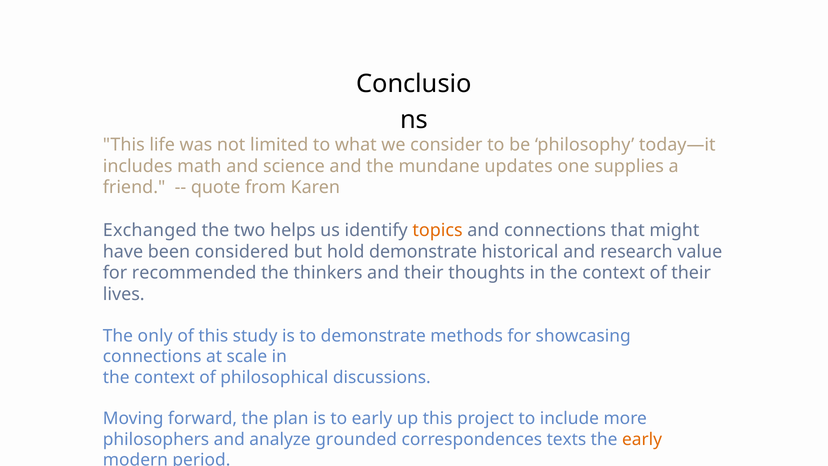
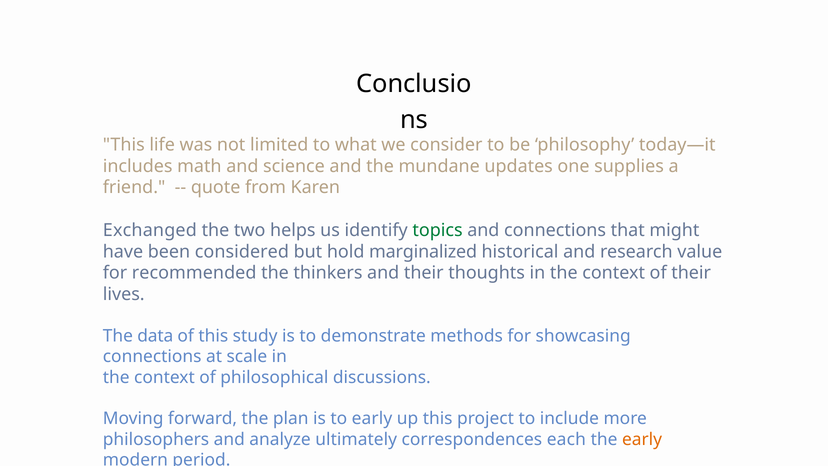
topics colour: orange -> green (438, 230)
hold demonstrate: demonstrate -> marginalized (423, 251)
only: only -> data (155, 336)
grounded: grounded -> ultimately (356, 439)
texts: texts -> each (566, 439)
